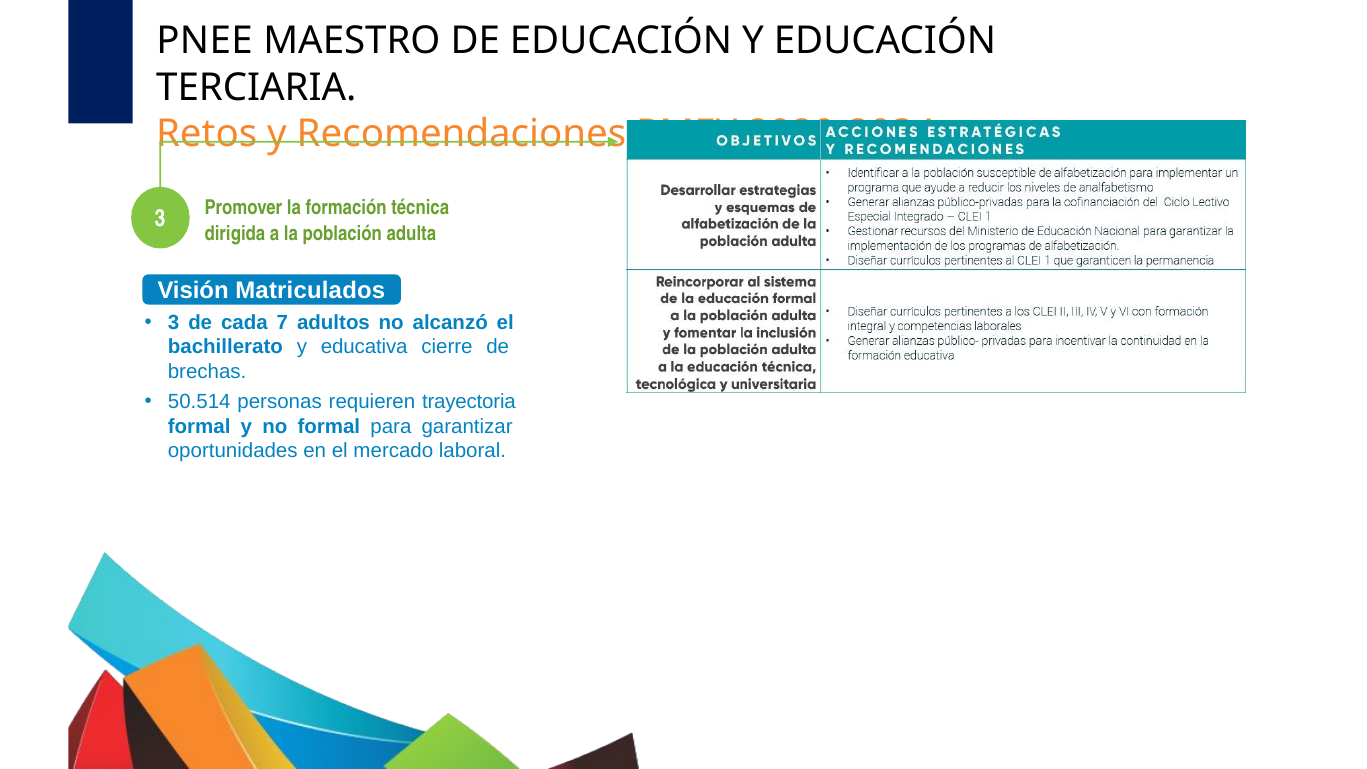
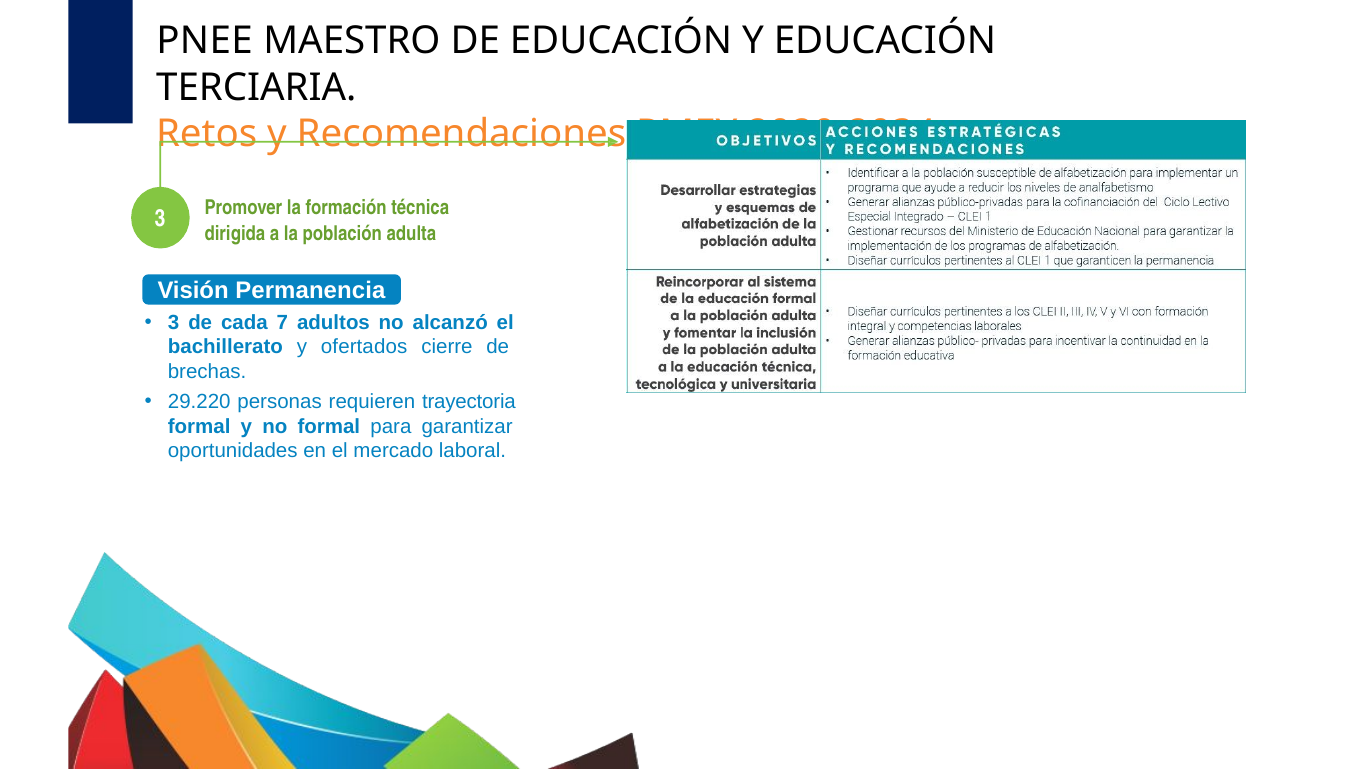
Matriculados: Matriculados -> Permanencia (310, 291)
educativa: educativa -> ofertados (364, 347)
50.514: 50.514 -> 29.220 (199, 402)
